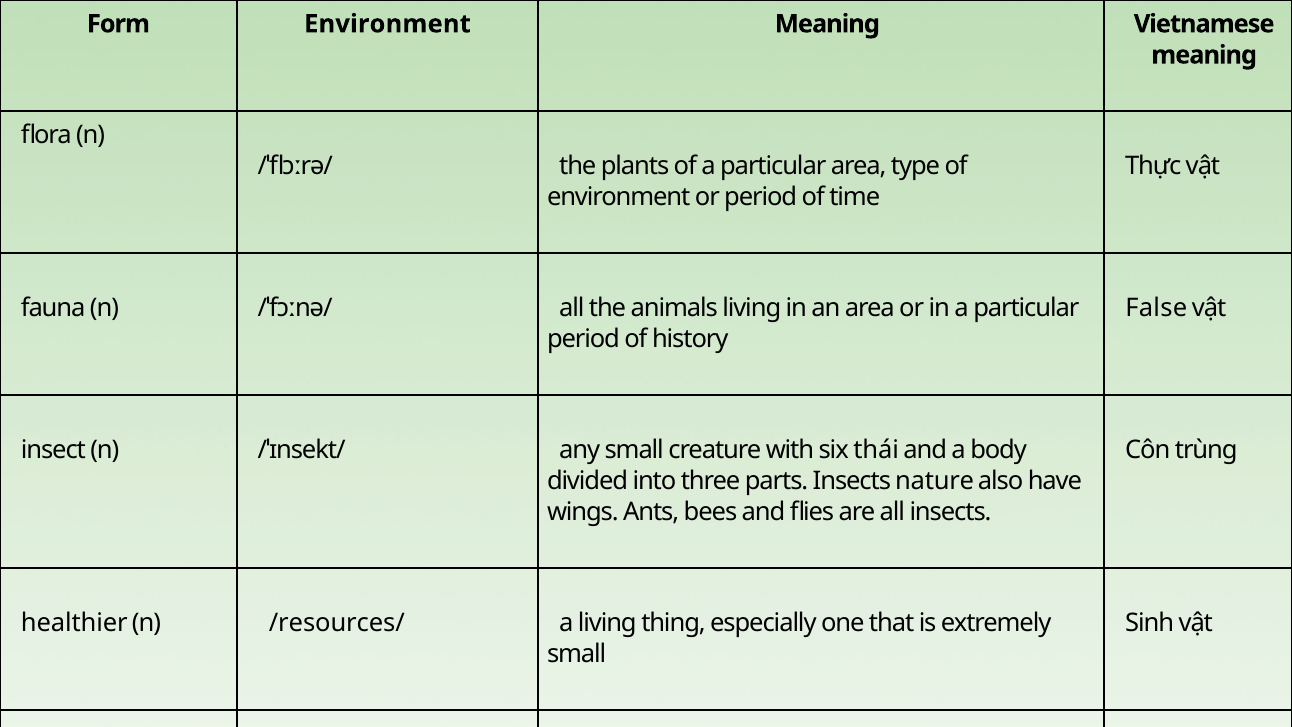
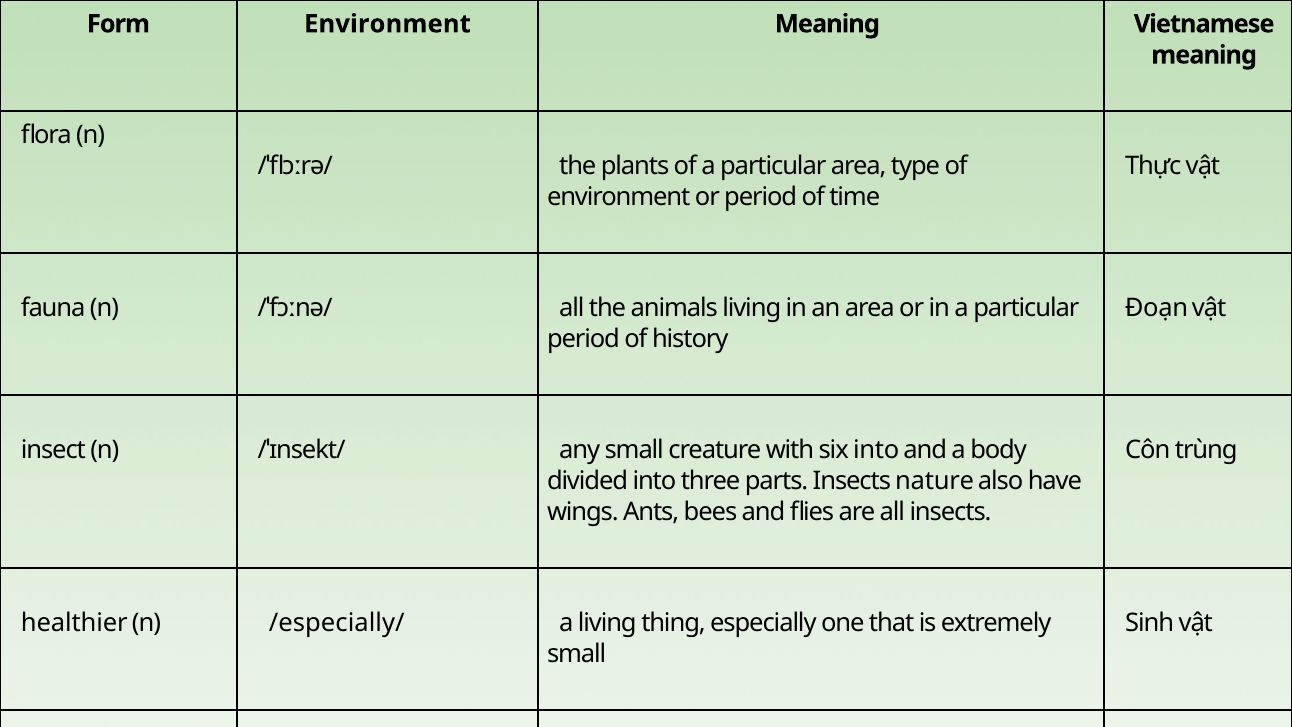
False: False -> Đoạn (1156, 308)
six thái: thái -> into (876, 450)
/resources/: /resources/ -> /especially/ (337, 623)
